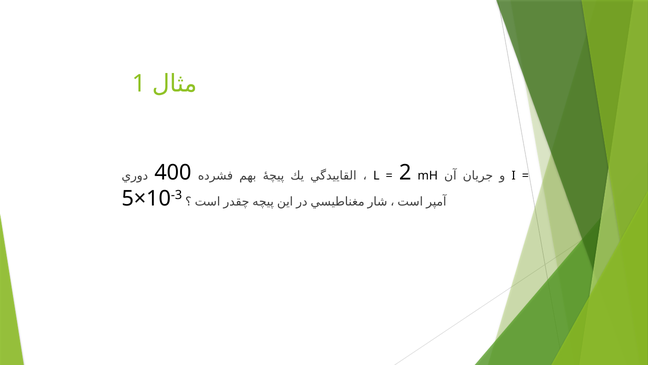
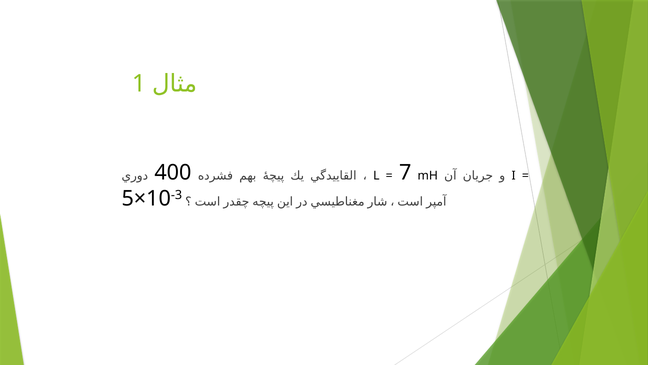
2: 2 -> 7 (405, 172)
